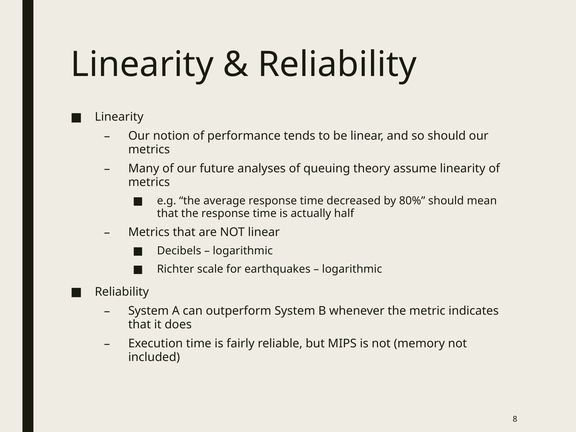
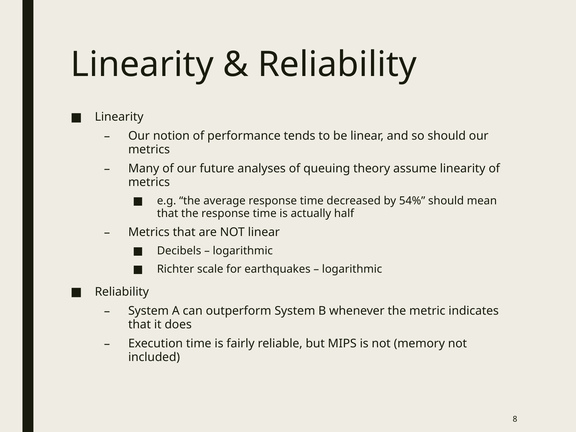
80%: 80% -> 54% (412, 201)
